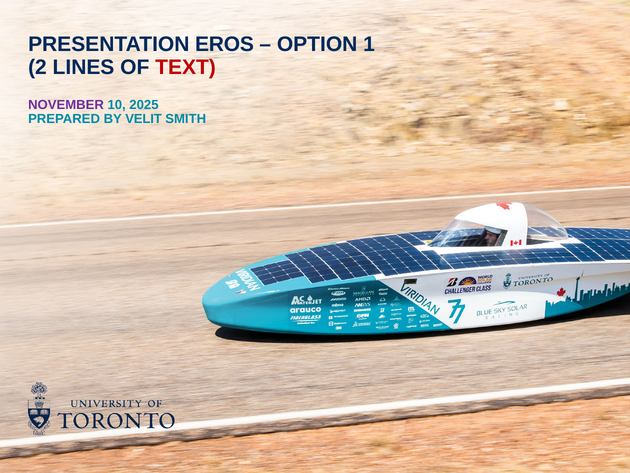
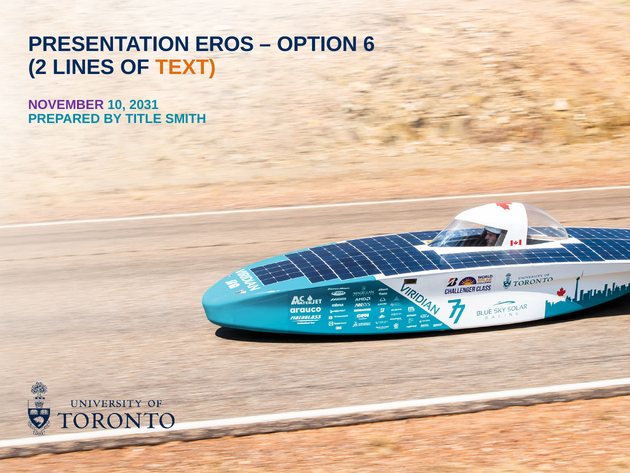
1: 1 -> 6 (369, 44)
TEXT colour: red -> orange (186, 67)
2025: 2025 -> 2031 (144, 105)
VELIT: VELIT -> TITLE (143, 119)
